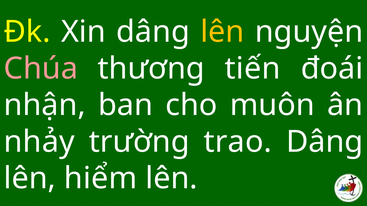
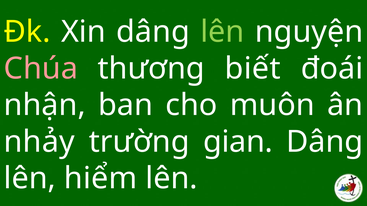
lên colour: yellow -> light green (222, 32)
tiến: tiến -> biết (253, 69)
trao: trao -> gian (238, 142)
